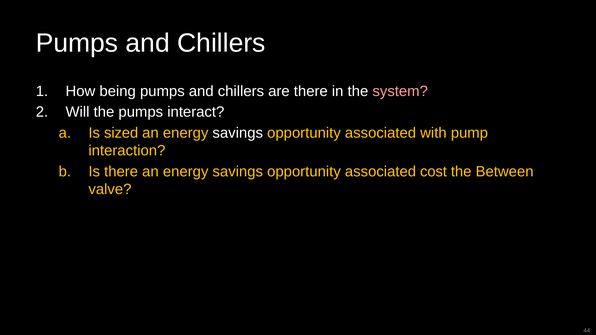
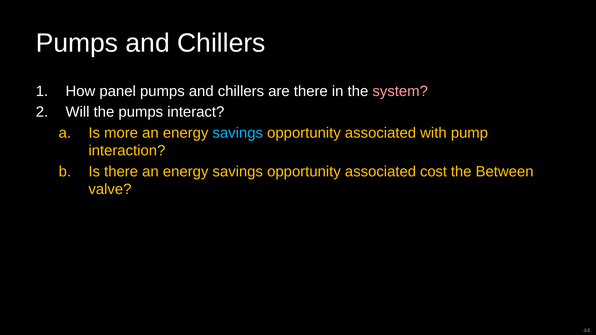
being: being -> panel (118, 91)
sized: sized -> more (121, 133)
savings colour: white -> light blue (238, 133)
